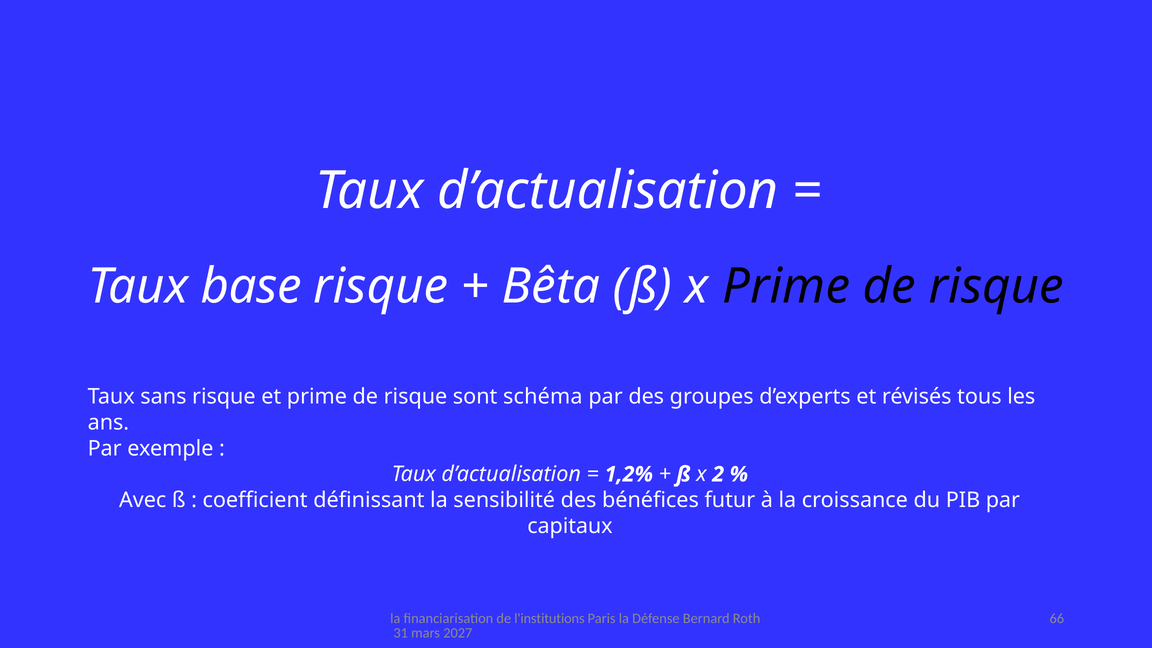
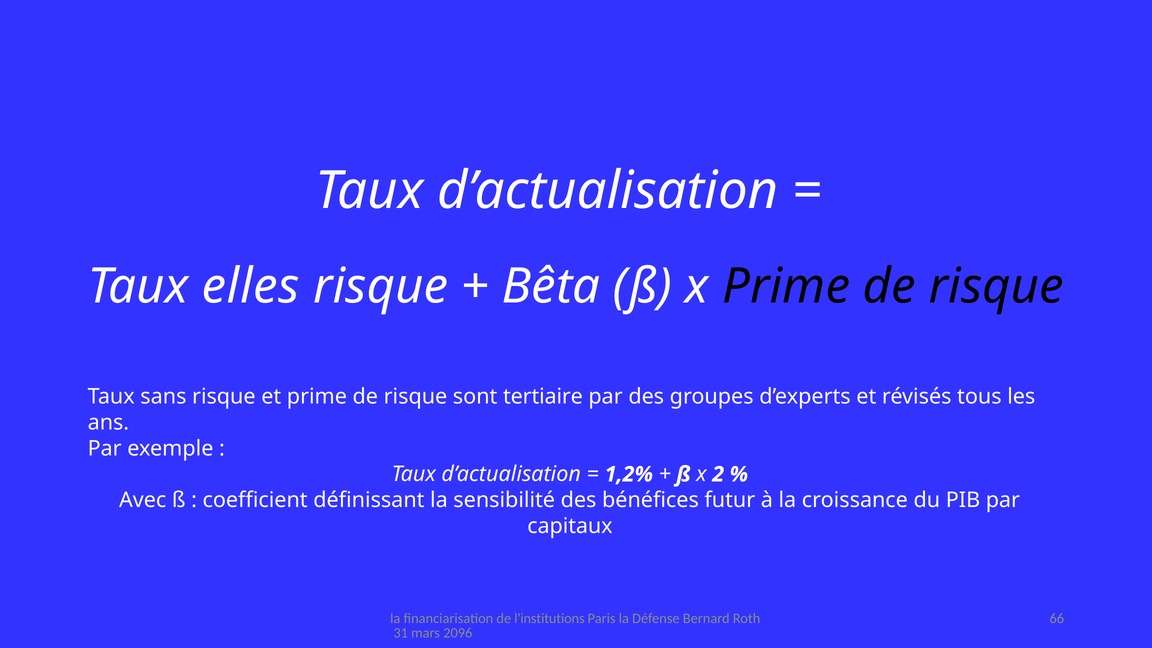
base: base -> elles (251, 286)
schéma: schéma -> tertiaire (543, 397)
2027: 2027 -> 2096 (458, 633)
